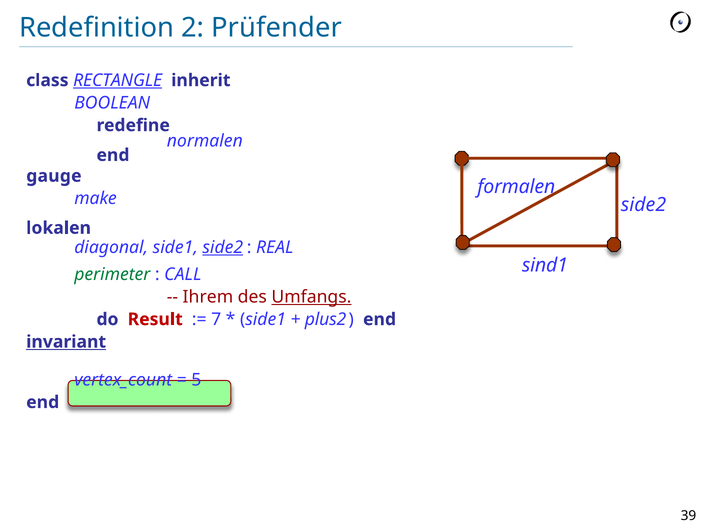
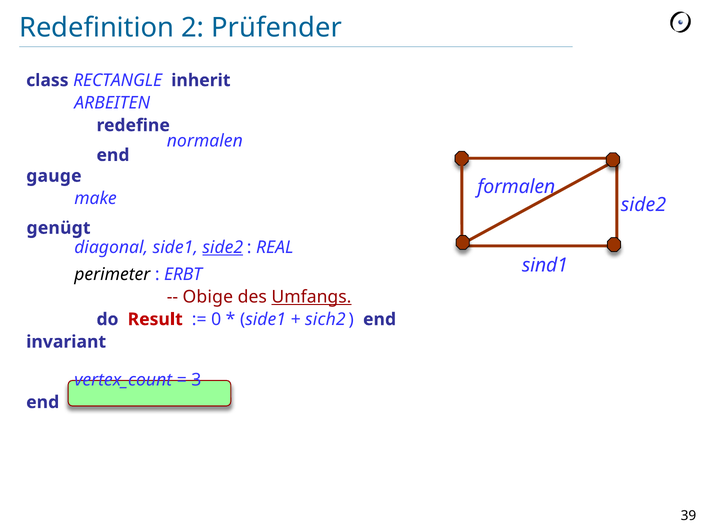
RECTANGLE underline: present -> none (118, 80)
BOOLEAN: BOOLEAN -> ARBEITEN (112, 103)
lokalen: lokalen -> genügt (59, 228)
perimeter colour: green -> black (112, 274)
CALL: CALL -> ERBT (183, 274)
Ihrem: Ihrem -> Obige (208, 297)
7: 7 -> 0 (216, 319)
plus2: plus2 -> sich2 (325, 319)
invariant underline: present -> none (66, 342)
5: 5 -> 3 (196, 380)
